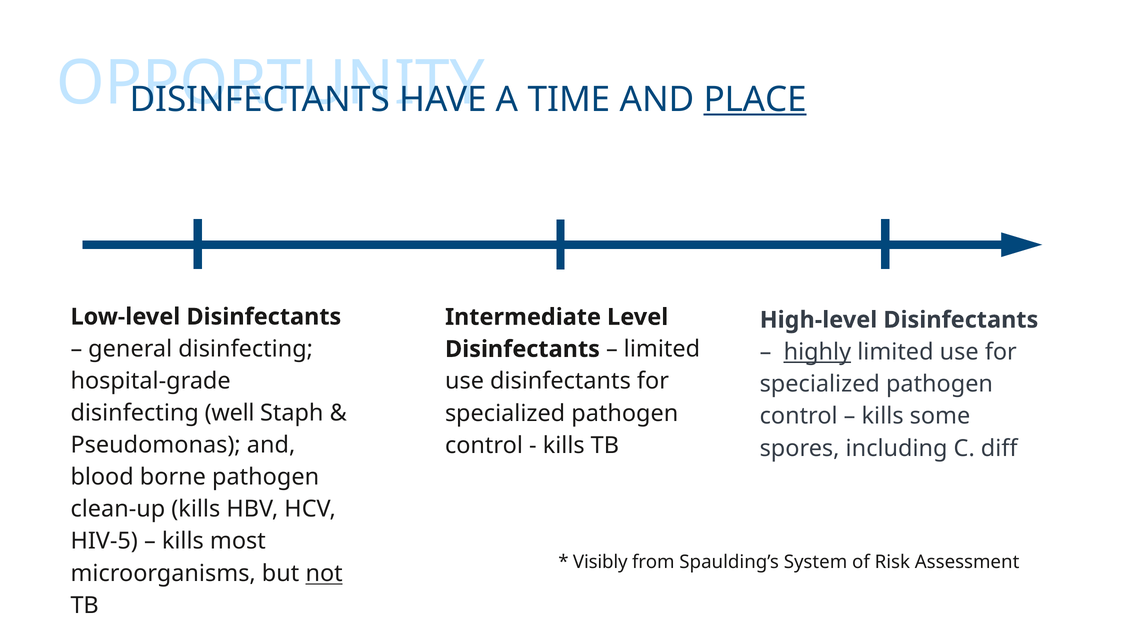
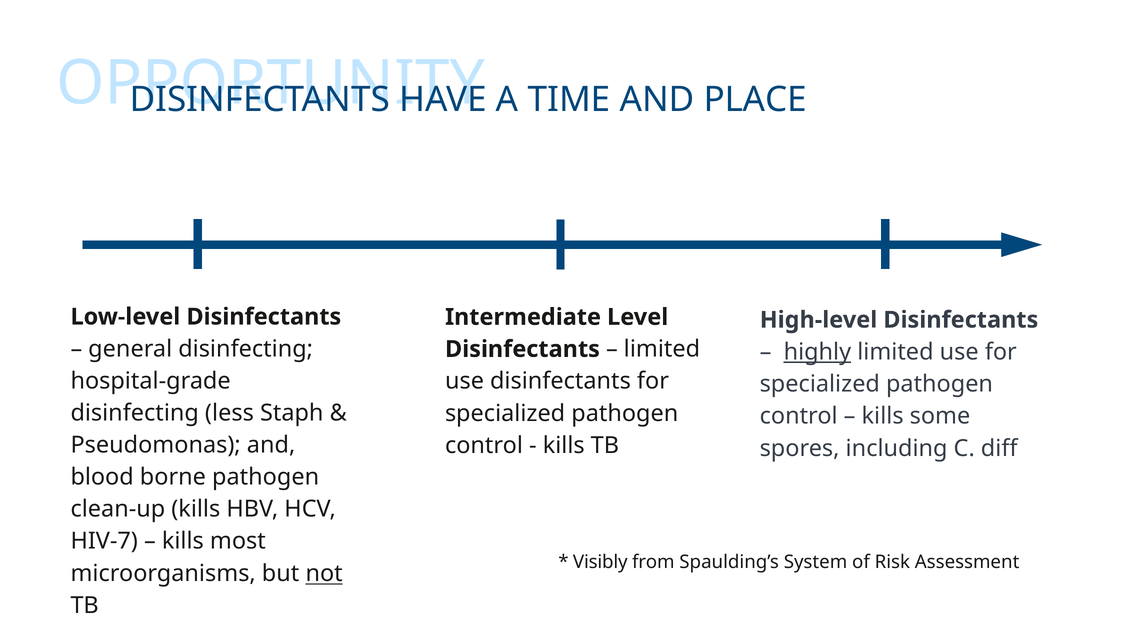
PLACE underline: present -> none (755, 99)
well: well -> less (229, 413)
HIV-5: HIV-5 -> HIV-7 (104, 541)
